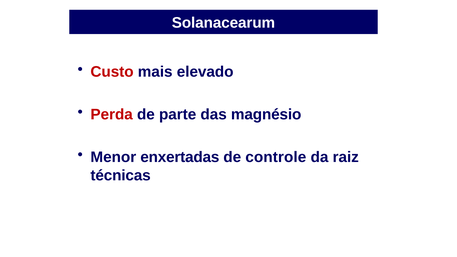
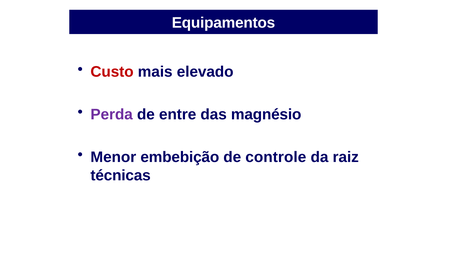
Solanacearum: Solanacearum -> Equipamentos (223, 23)
Perda colour: red -> purple (112, 115)
parte: parte -> entre (178, 115)
enxertadas: enxertadas -> embebição (180, 157)
